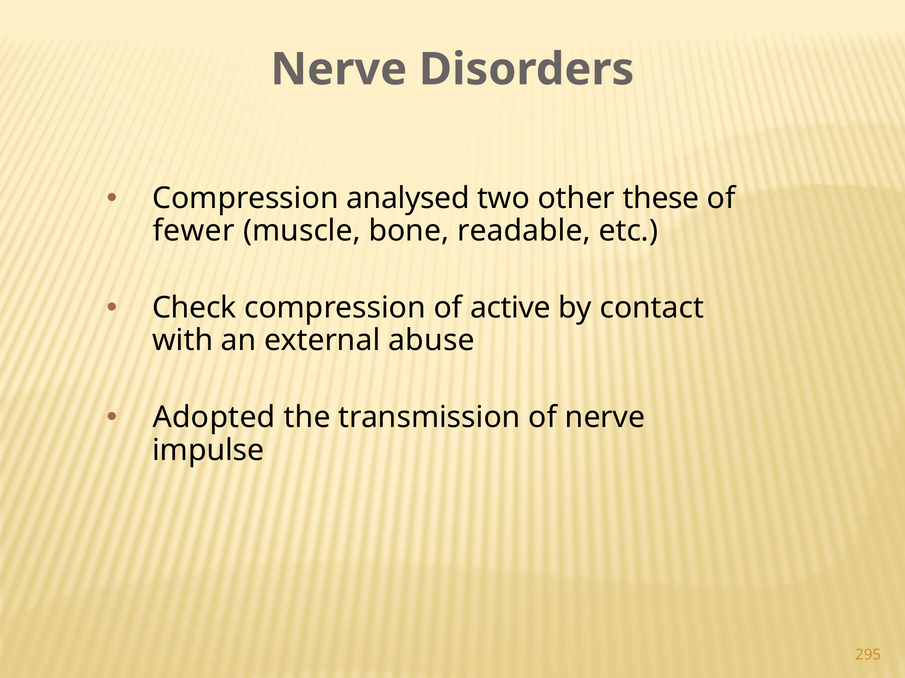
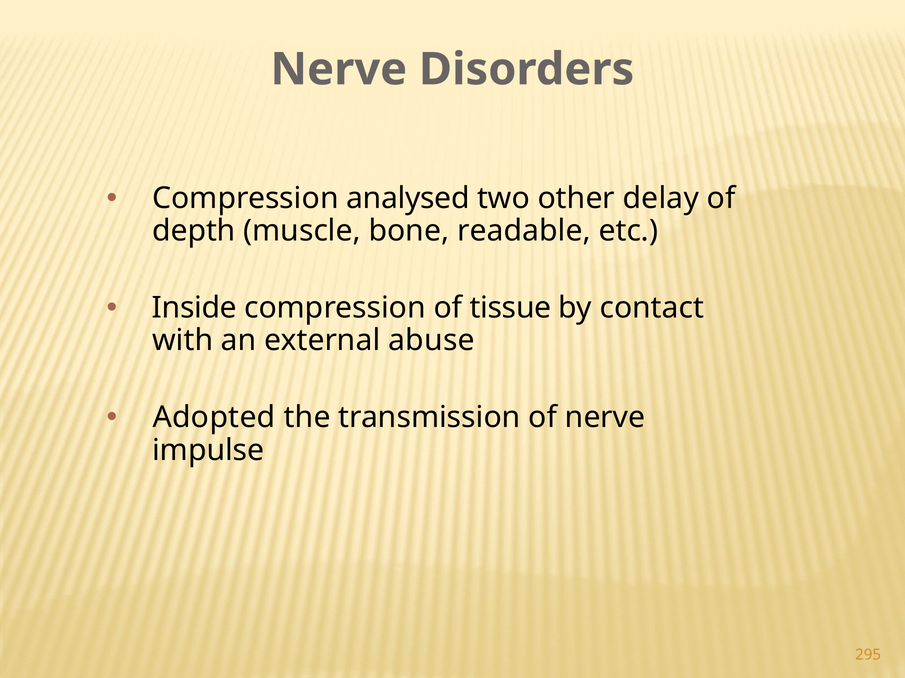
these: these -> delay (661, 199)
fewer: fewer -> depth (194, 231)
Check: Check -> Inside (194, 308)
active: active -> tissue (511, 308)
